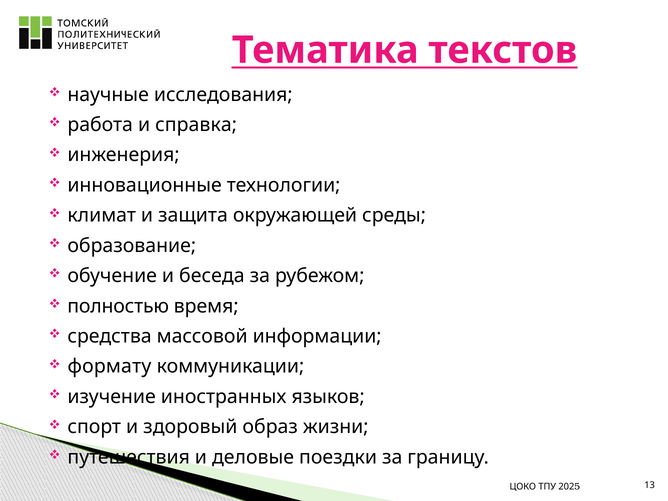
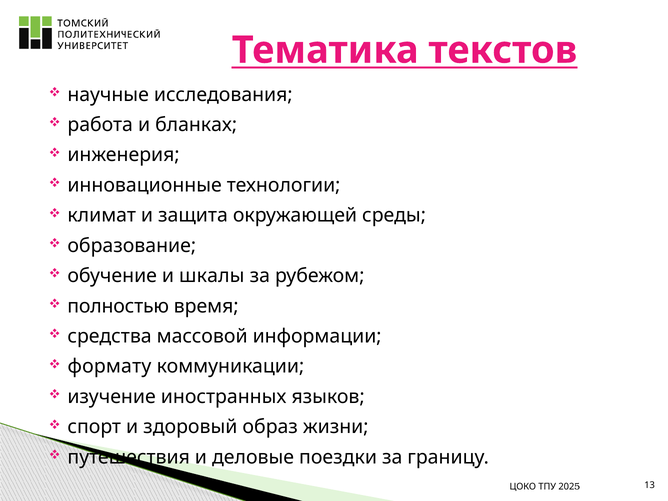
справка: справка -> бланках (196, 125)
беседа: беседа -> шкалы (212, 276)
